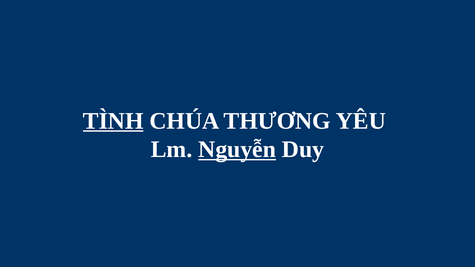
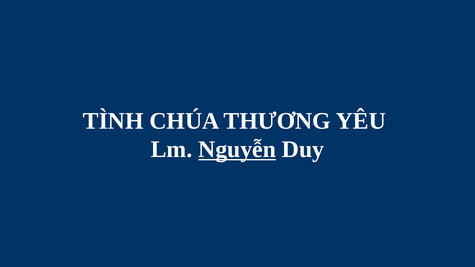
TÌNH underline: present -> none (113, 121)
